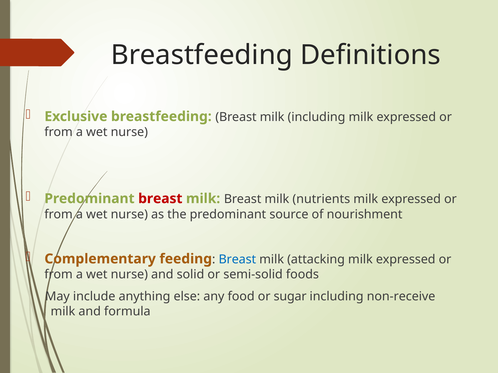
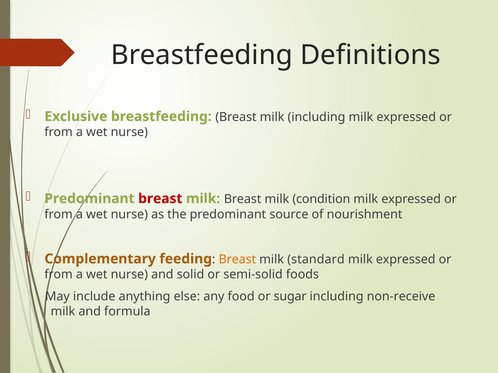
nutrients: nutrients -> condition (321, 199)
Breast colour: blue -> orange (237, 260)
attacking: attacking -> standard (316, 260)
